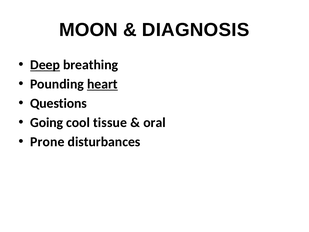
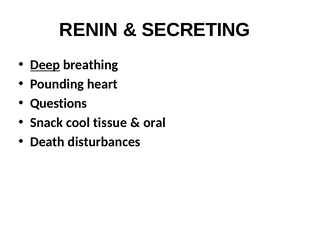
MOON: MOON -> RENIN (88, 30)
DIAGNOSIS: DIAGNOSIS -> SECRETING (196, 30)
heart underline: present -> none (102, 84)
Going: Going -> Snack (47, 123)
Prone: Prone -> Death (47, 142)
